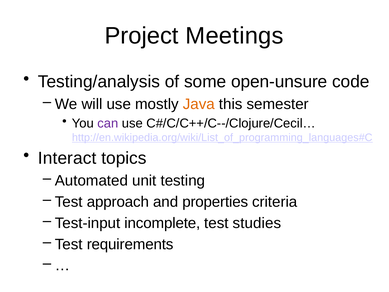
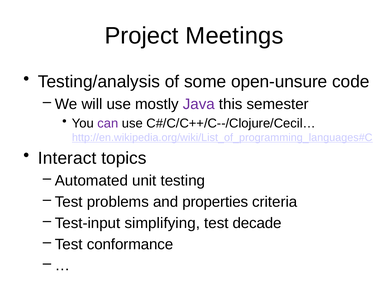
Java colour: orange -> purple (199, 104)
approach: approach -> problems (118, 202)
incomplete: incomplete -> simplifying (162, 223)
studies: studies -> decade (257, 223)
requirements: requirements -> conformance (130, 244)
